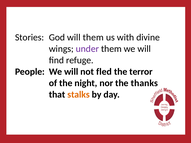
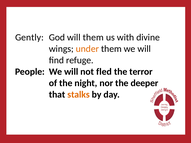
Stories: Stories -> Gently (29, 37)
under colour: purple -> orange (87, 49)
thanks: thanks -> deeper (144, 83)
